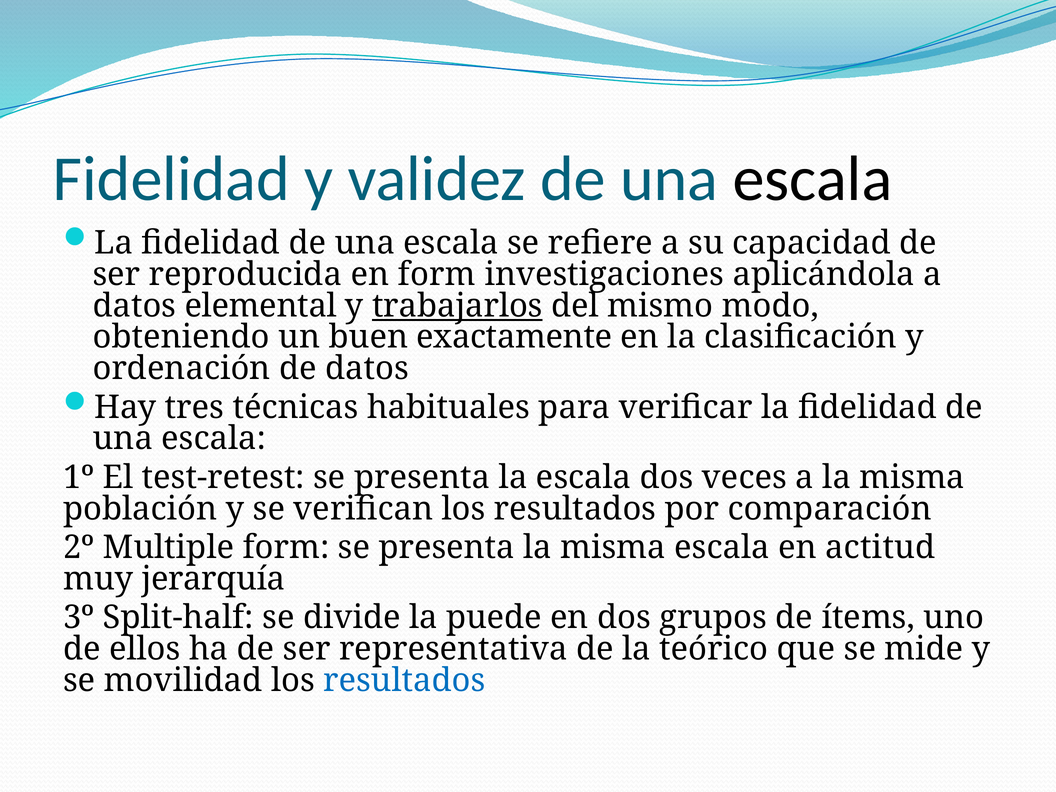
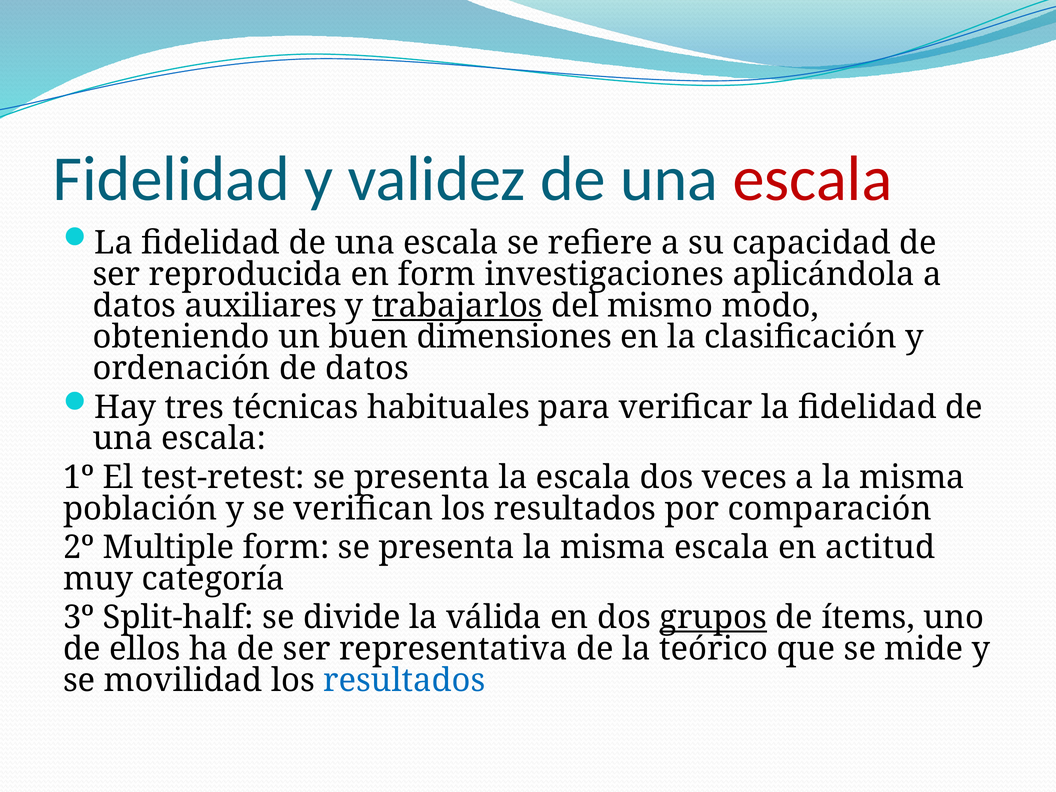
escala colour: black -> red (812, 179)
elemental: elemental -> auxiliares (261, 306)
exactamente: exactamente -> dimensiones (514, 337)
jerarquía: jerarquía -> categoría (213, 579)
puede: puede -> válida (494, 618)
grupos underline: none -> present (713, 618)
